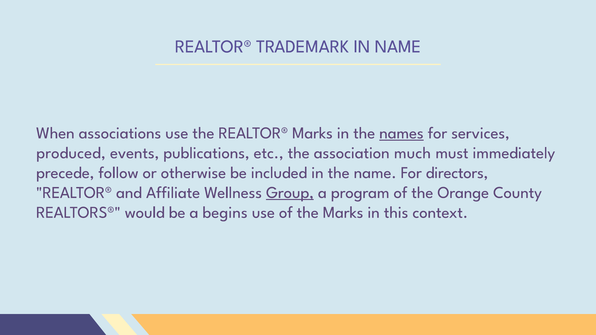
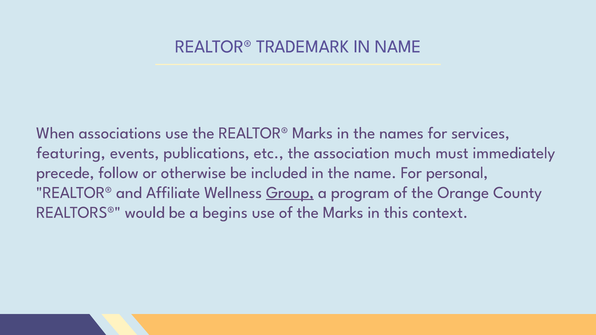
names underline: present -> none (401, 133)
produced: produced -> featuring (71, 153)
directors: directors -> personal (457, 173)
